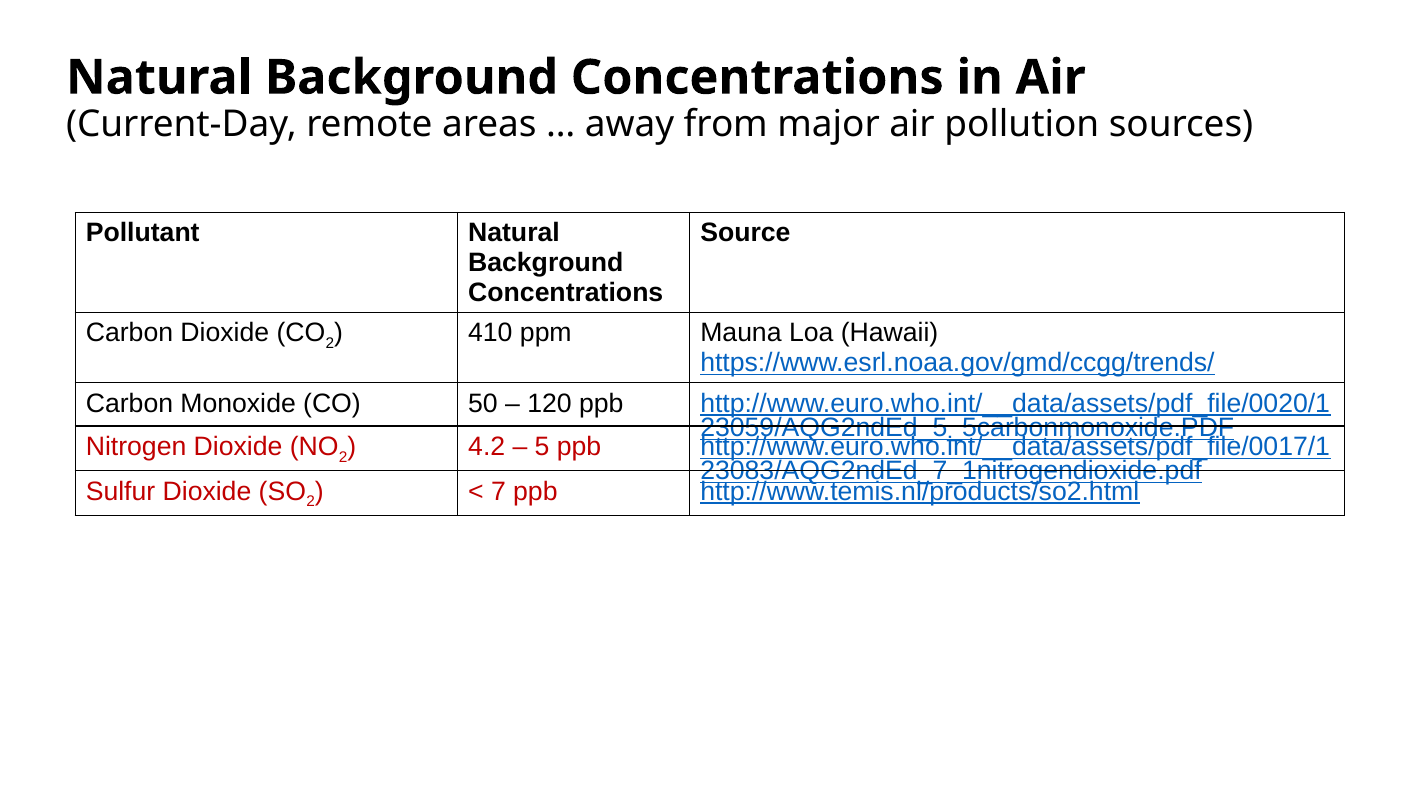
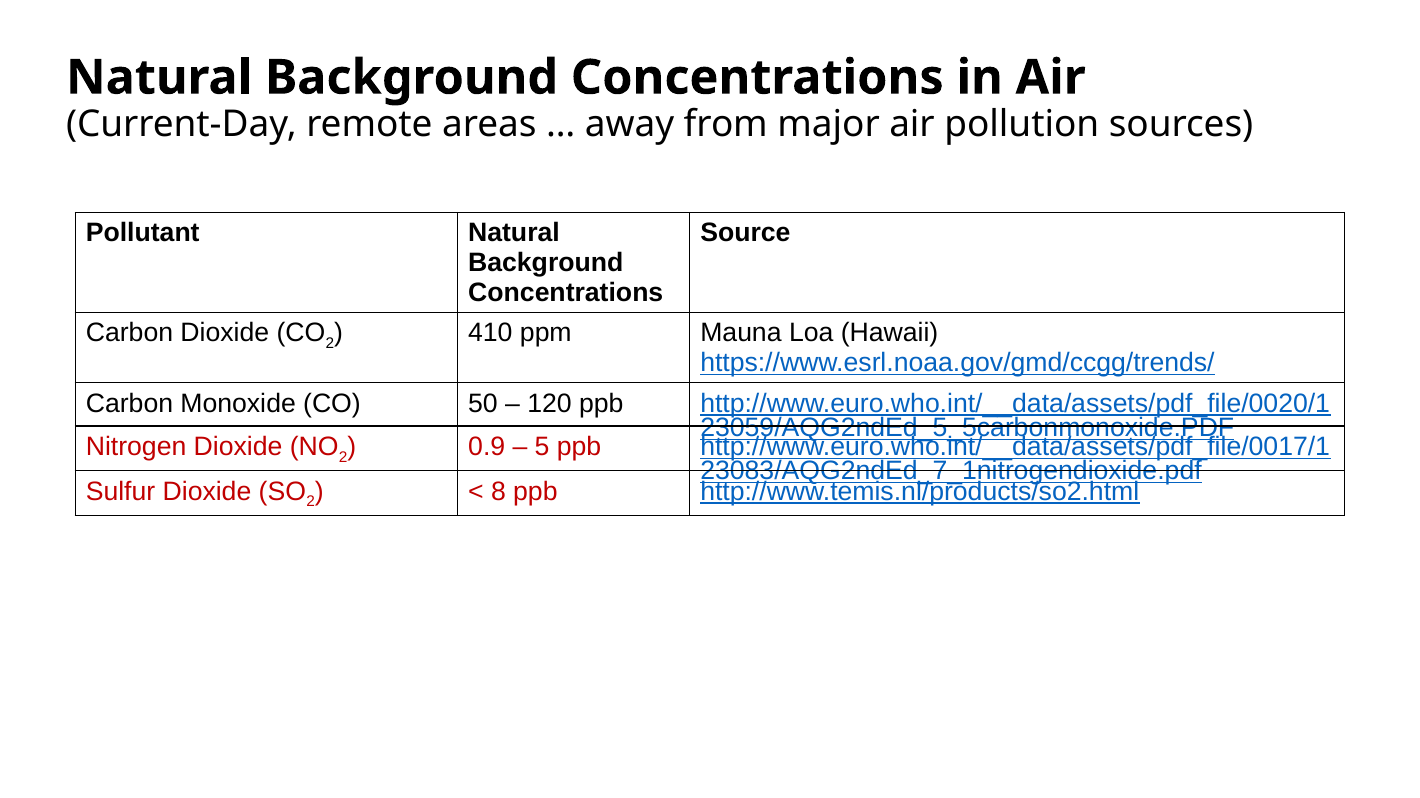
4.2: 4.2 -> 0.9 (487, 447)
7: 7 -> 8 (498, 492)
